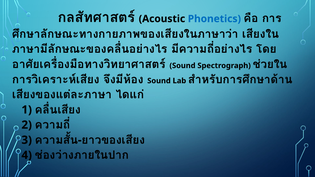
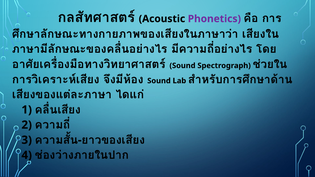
Phonetics colour: blue -> purple (214, 19)
